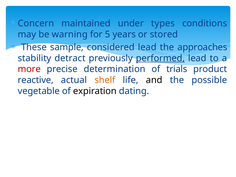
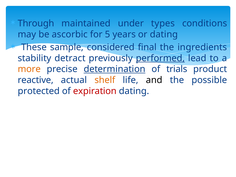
Concern: Concern -> Through (36, 23)
warning: warning -> ascorbic (70, 34)
or stored: stored -> dating (164, 34)
considered lead: lead -> final (147, 47)
approaches: approaches -> ingredients (202, 47)
more colour: red -> orange (29, 69)
determination underline: none -> present (115, 69)
vegetable: vegetable -> protected (39, 91)
expiration colour: black -> red (95, 91)
